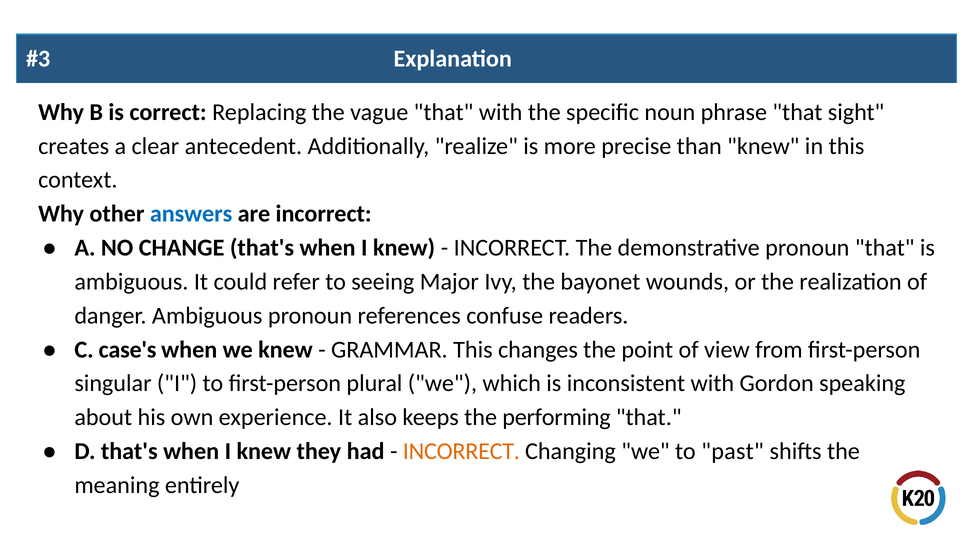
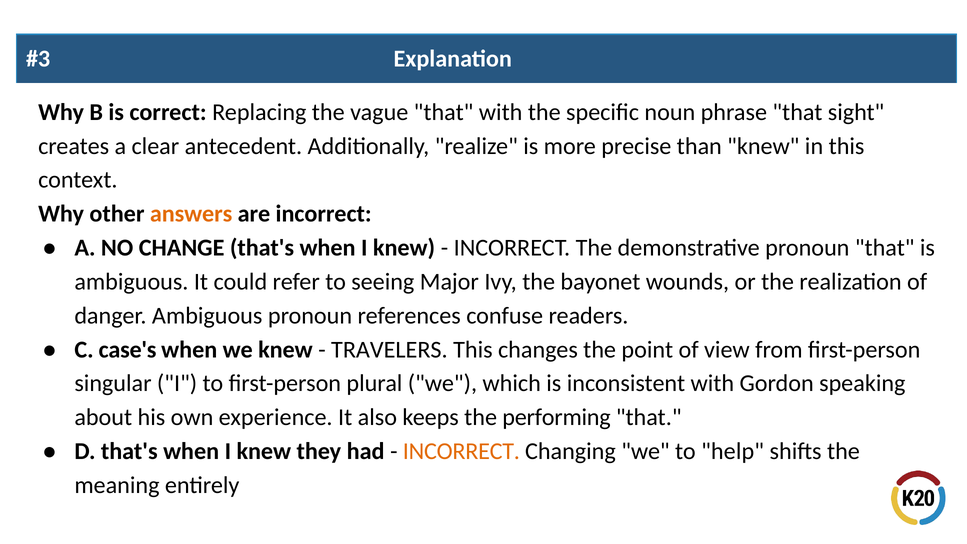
answers colour: blue -> orange (191, 214)
GRAMMAR: GRAMMAR -> TRAVELERS (389, 350)
past: past -> help (733, 451)
